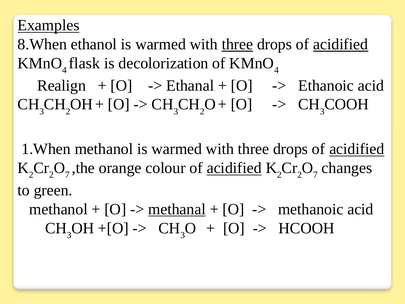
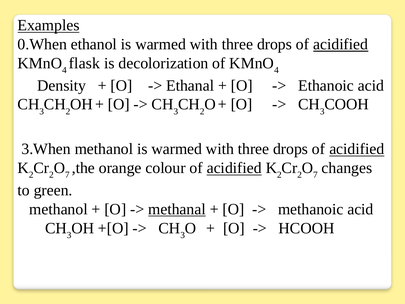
8.When: 8.When -> 0.When (42, 44)
three underline: present -> none (237, 44)
Realign: Realign -> Density (62, 85)
1.When: 1.When -> 3.When (46, 149)
